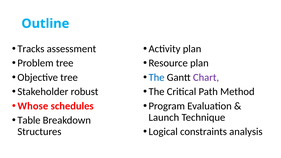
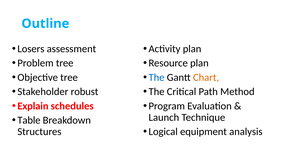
Tracks: Tracks -> Losers (31, 49)
Chart colour: purple -> orange (206, 77)
Whose: Whose -> Explain (33, 106)
constraints: constraints -> equipment (203, 132)
